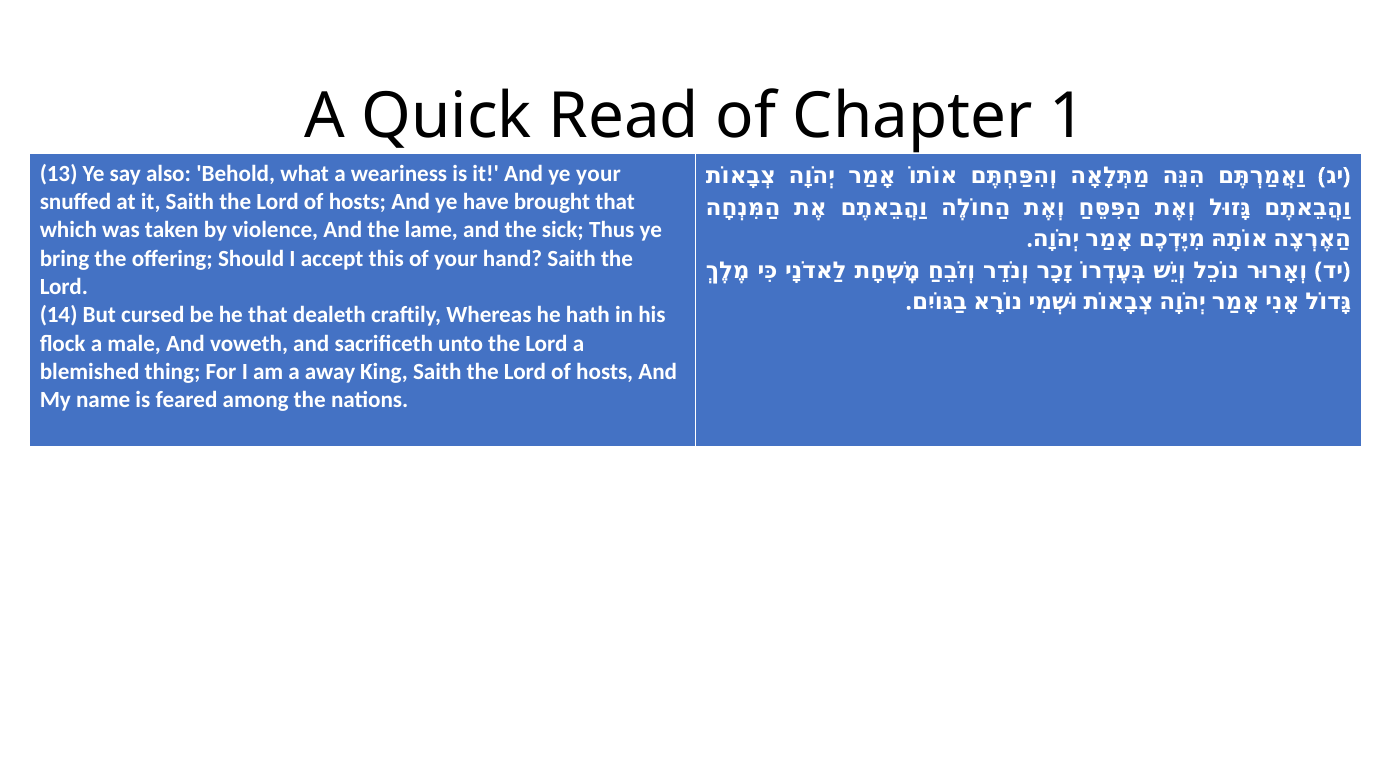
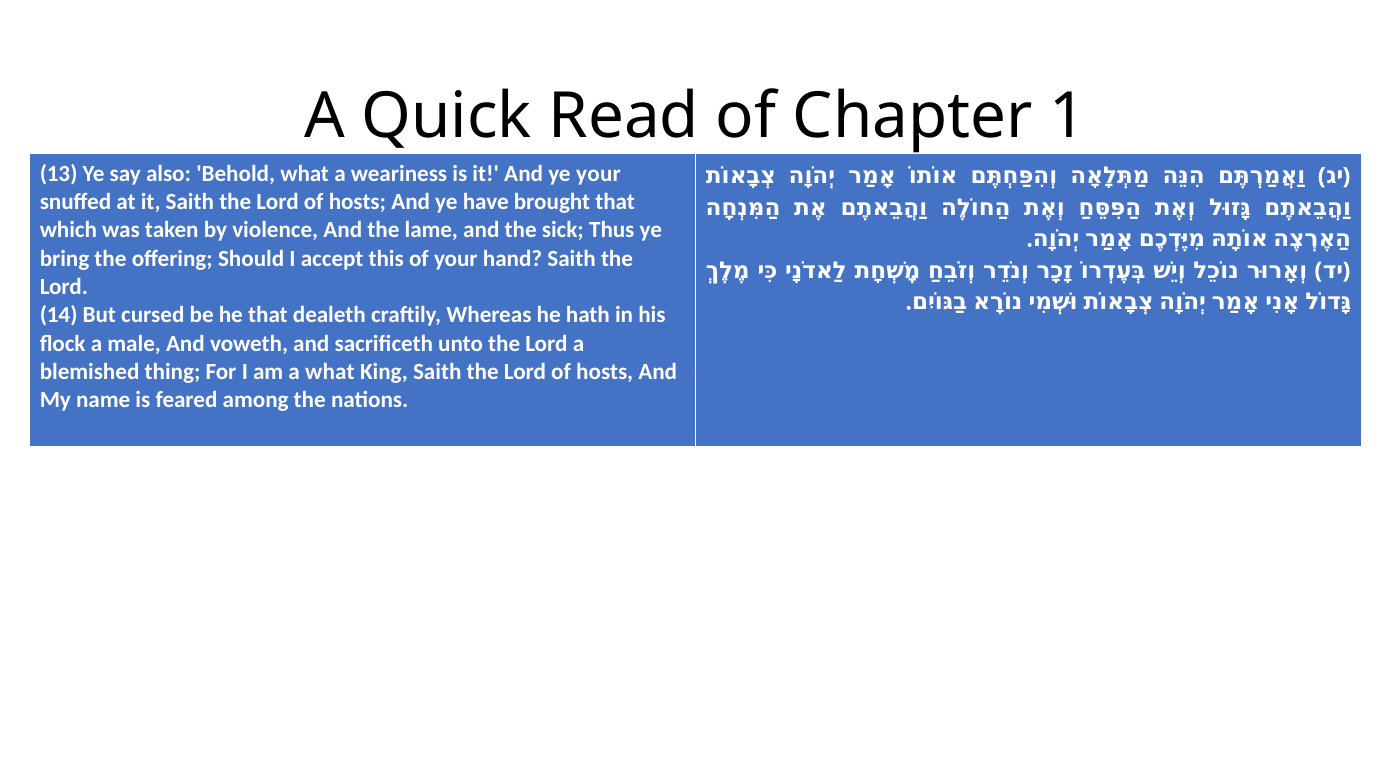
a away: away -> what (330, 372)
